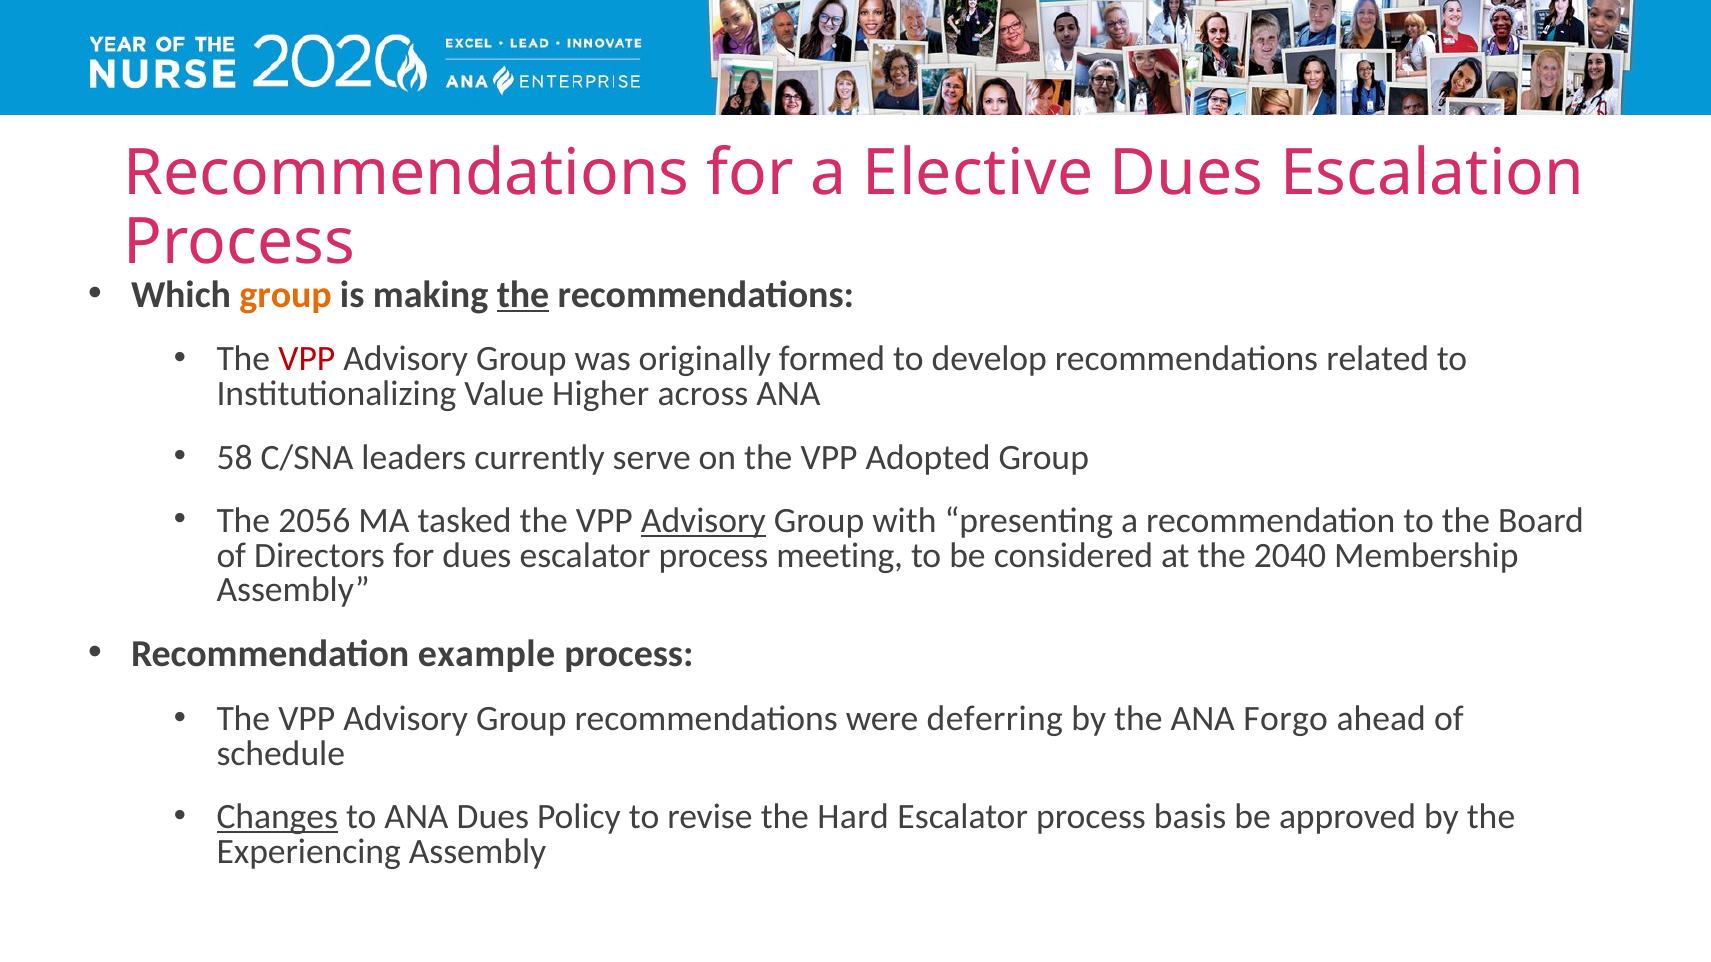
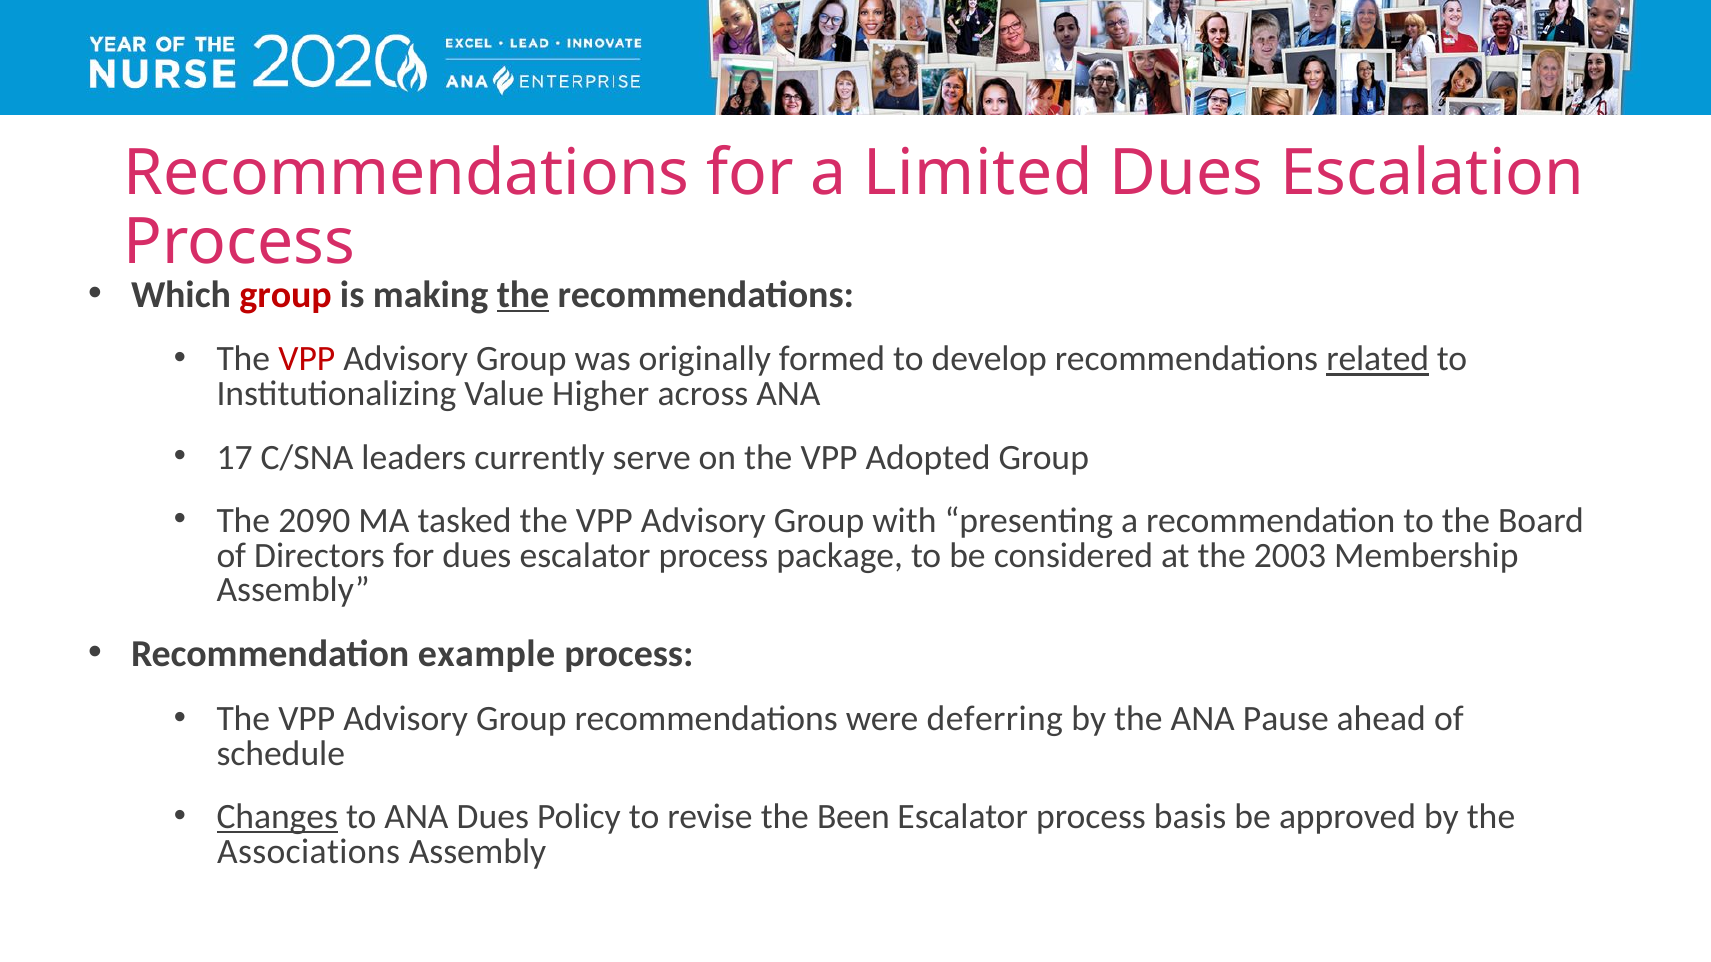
Elective: Elective -> Limited (978, 173)
group colour: orange -> red (286, 295)
related underline: none -> present (1378, 359)
58: 58 -> 17 (235, 457)
2056: 2056 -> 2090 (314, 521)
Advisory underline: present -> none (703, 521)
meeting: meeting -> package (840, 556)
2040: 2040 -> 2003 (1290, 556)
Forgo: Forgo -> Pause (1286, 719)
Hard: Hard -> Been (853, 817)
Experiencing: Experiencing -> Associations (309, 852)
